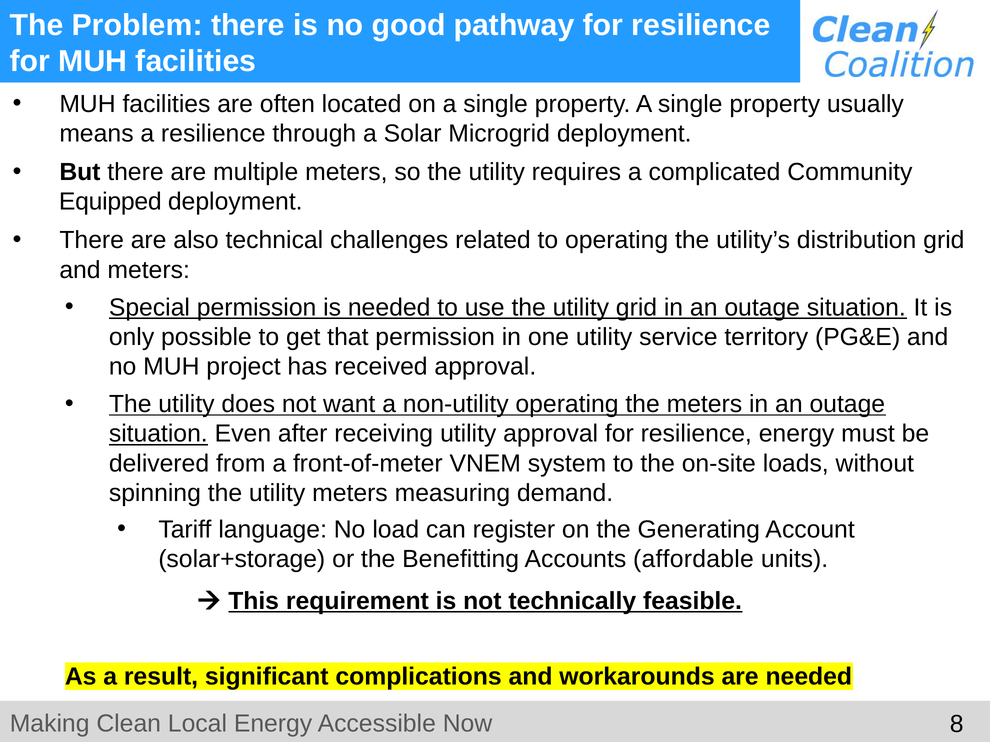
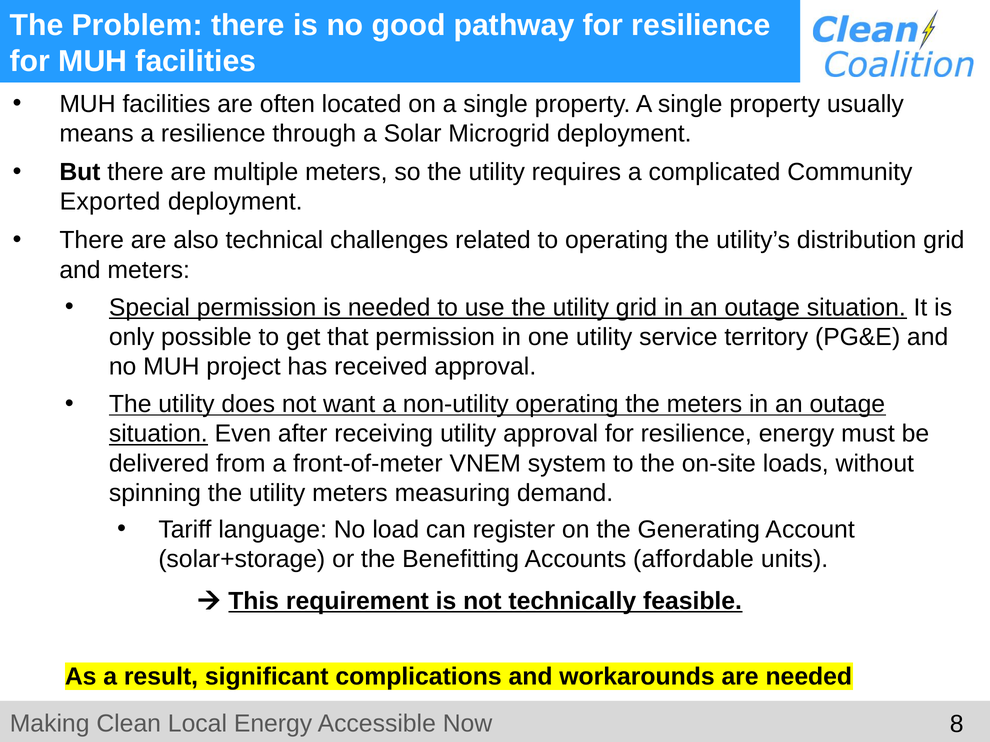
Equipped: Equipped -> Exported (110, 202)
